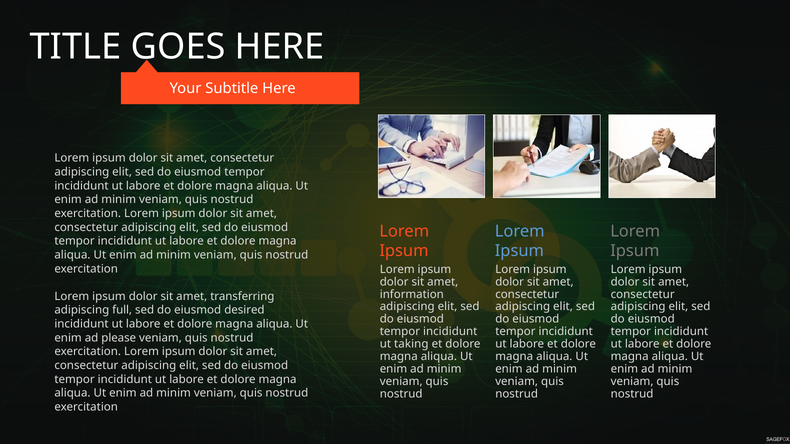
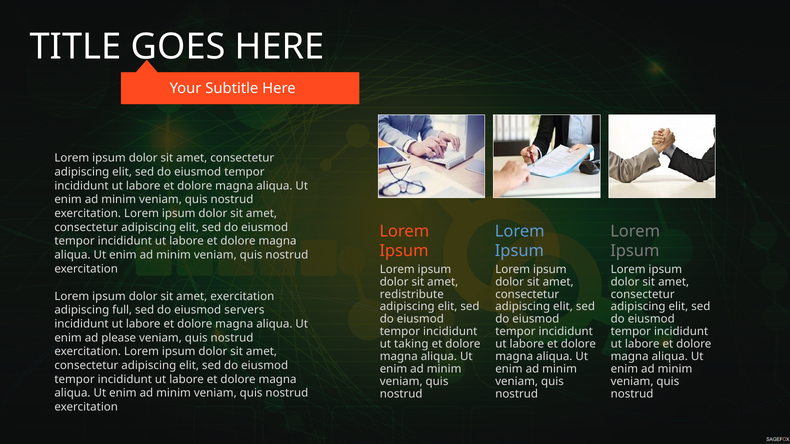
information: information -> redistribute (412, 294)
amet transferring: transferring -> exercitation (242, 297)
desired: desired -> servers (244, 310)
